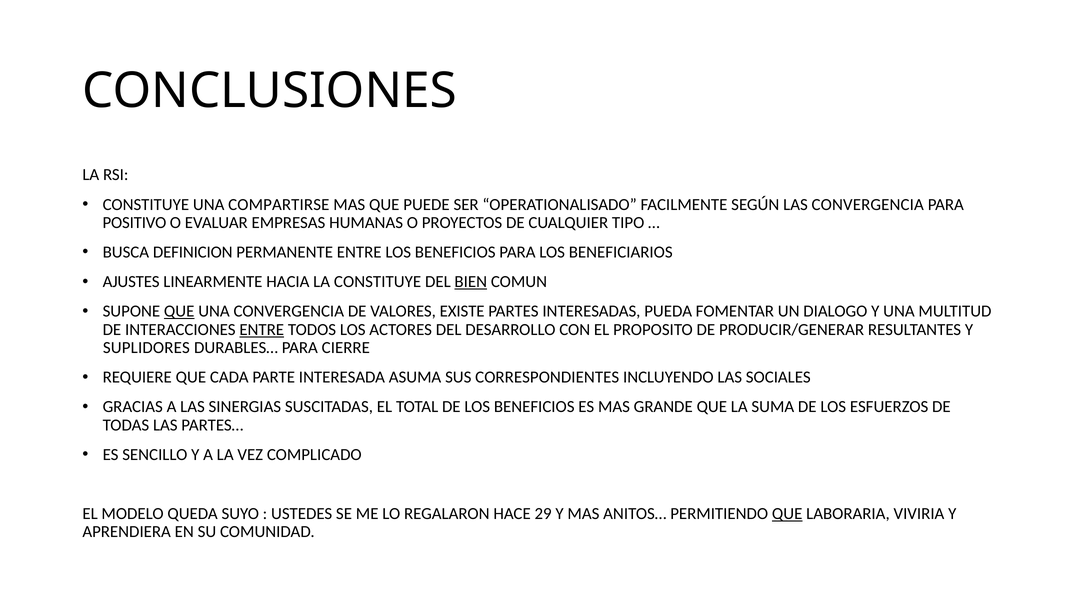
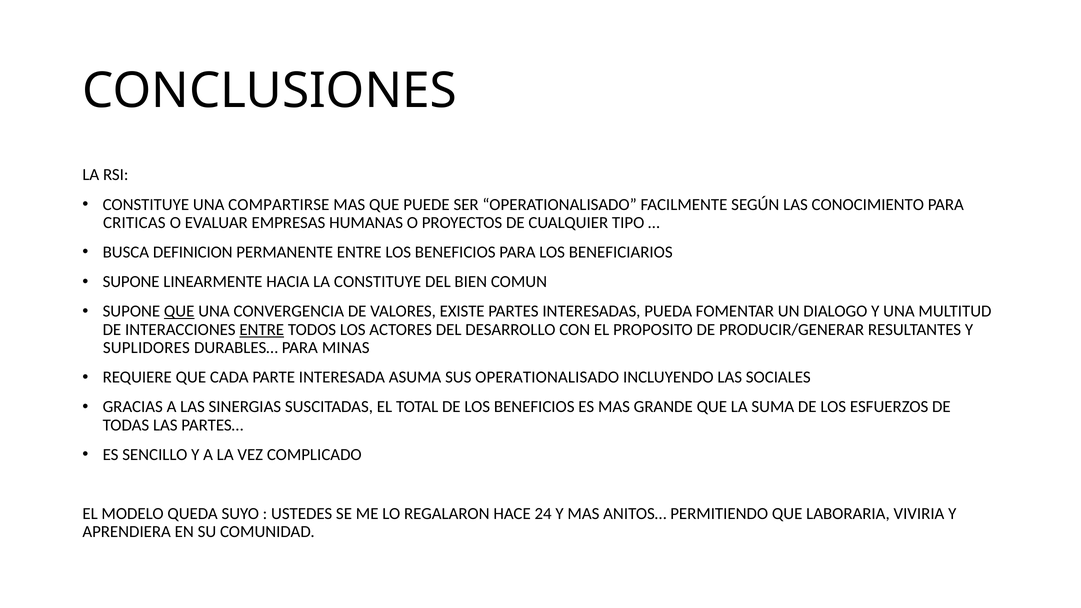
LAS CONVERGENCIA: CONVERGENCIA -> CONOCIMIENTO (868, 204)
POSITIVO: POSITIVO -> CRITICAS (134, 223)
AJUSTES: AJUSTES -> SUPONE (131, 282)
BIEN underline: present -> none (471, 282)
CIERRE: CIERRE -> MINAS (346, 348)
SUS CORRESPONDIENTES: CORRESPONDIENTES -> OPERATIONALISADO (547, 377)
29: 29 -> 24 (543, 514)
QUE underline: present -> none (787, 514)
